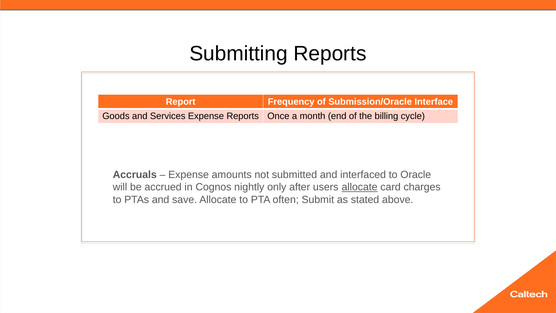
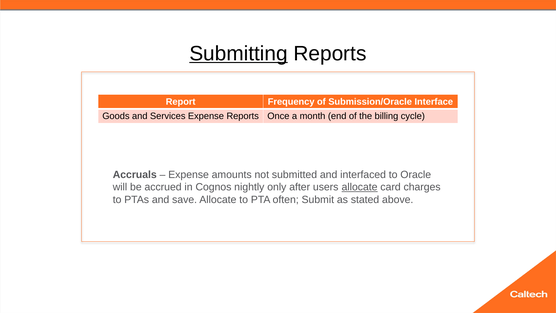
Submitting underline: none -> present (239, 53)
